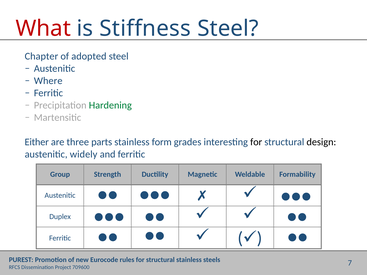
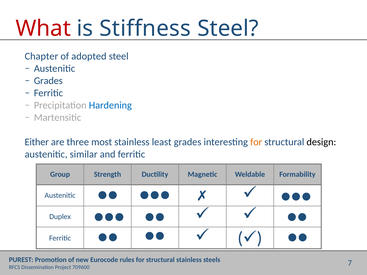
Where: Where -> Grades (48, 81)
Hardening colour: green -> blue (110, 105)
parts: parts -> most (102, 142)
form: form -> least (162, 142)
for colour: black -> orange (256, 142)
widely: widely -> similar (84, 154)
